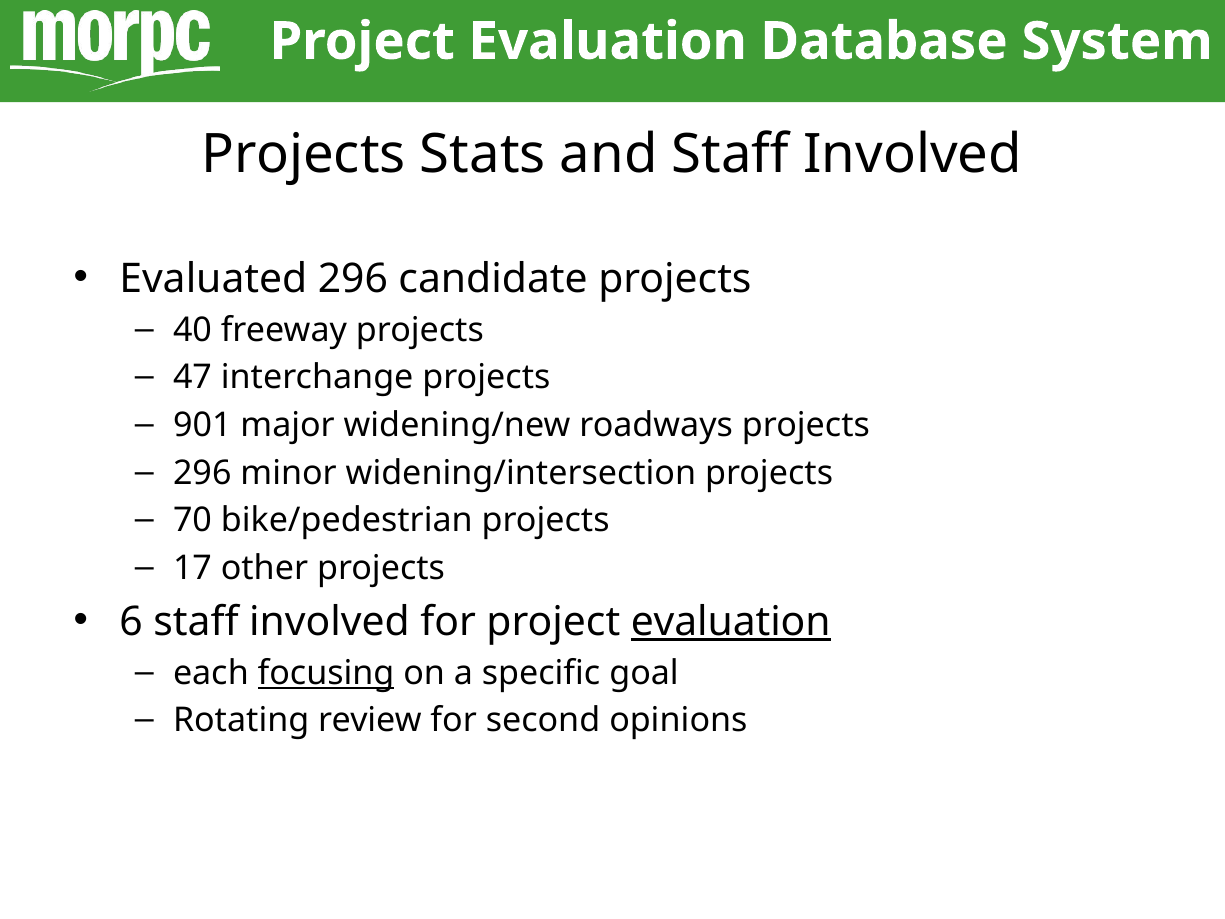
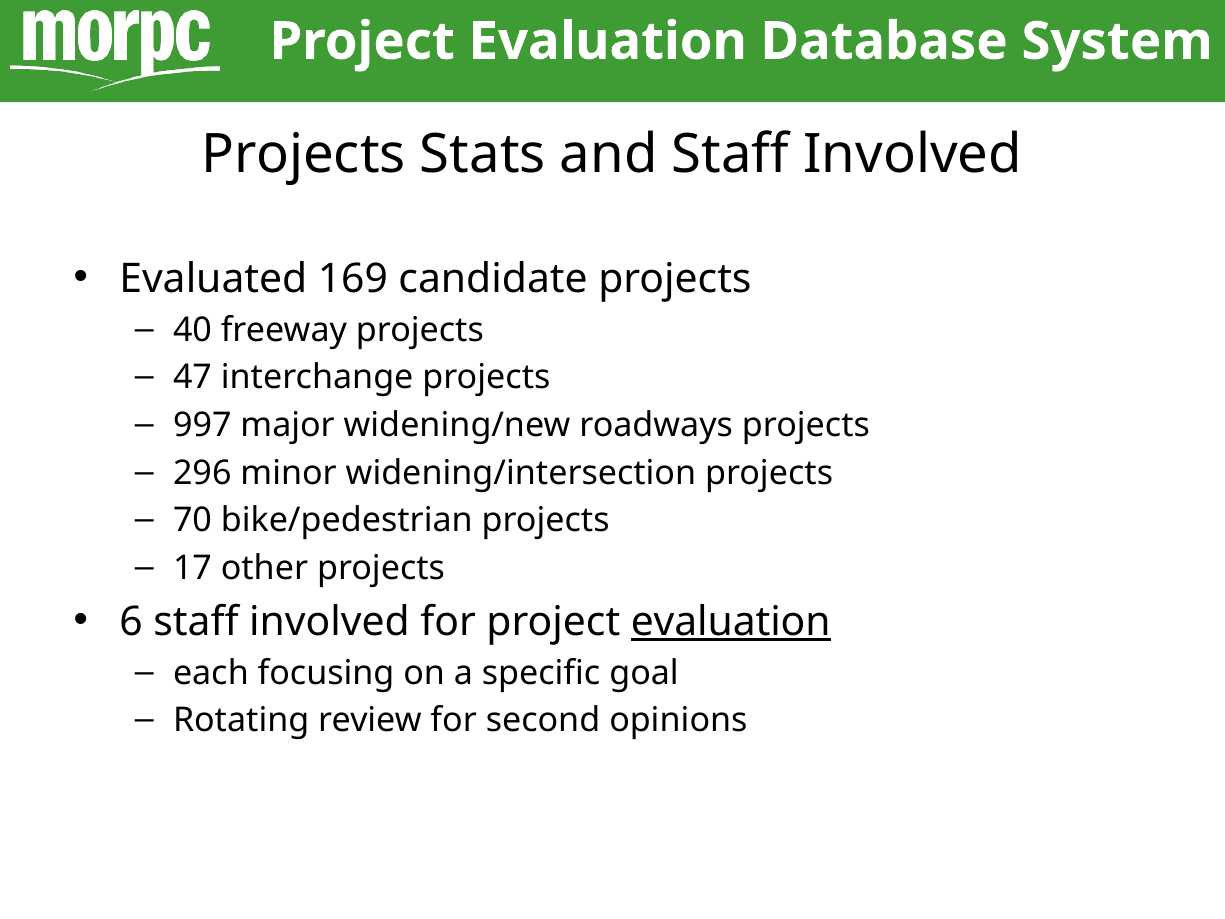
Evaluated 296: 296 -> 169 (353, 278)
901: 901 -> 997 (202, 425)
focusing underline: present -> none (326, 673)
